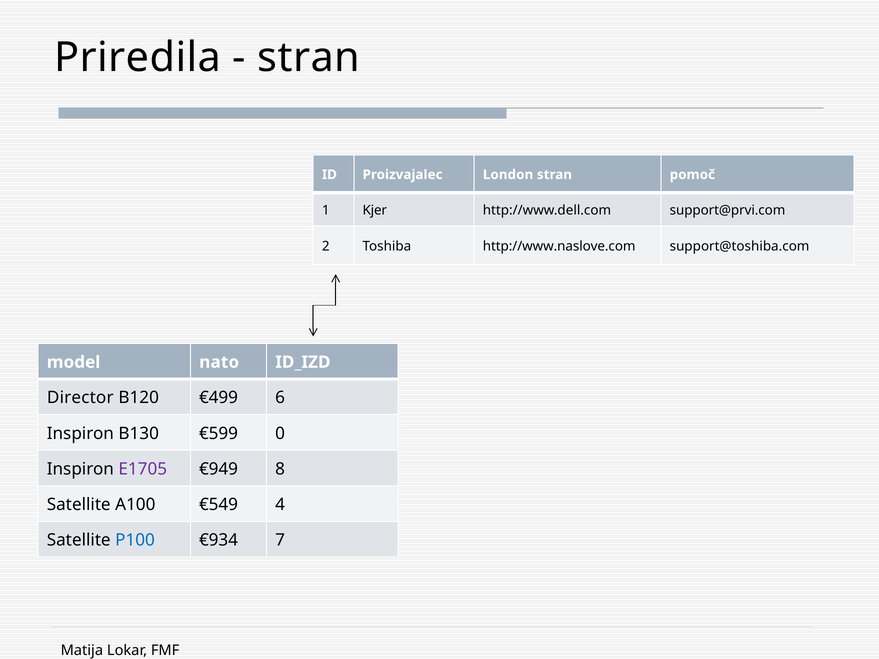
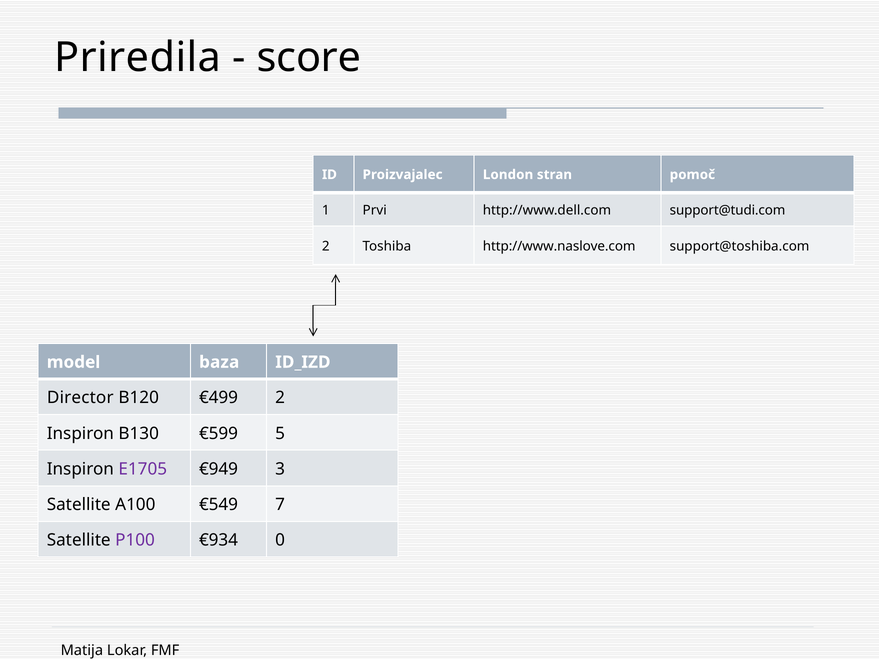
stran: stran -> score (309, 58)
Kjer: Kjer -> Prvi (375, 210)
support@prvi.com: support@prvi.com -> support@tudi.com (728, 210)
nato: nato -> baza (219, 362)
€499 6: 6 -> 2 (280, 398)
0: 0 -> 5 (280, 434)
8: 8 -> 3 (280, 469)
4: 4 -> 7 (280, 505)
P100 colour: blue -> purple (135, 541)
7: 7 -> 0 (280, 541)
